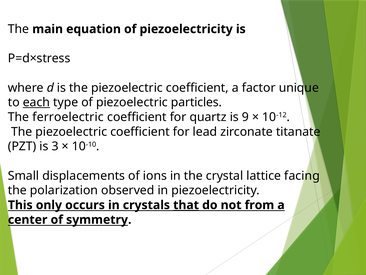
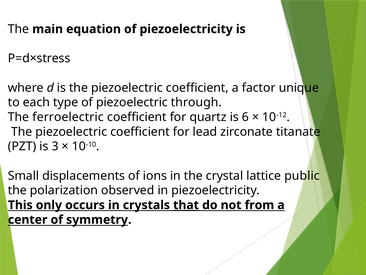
each underline: present -> none (36, 102)
particles: particles -> through (196, 102)
9: 9 -> 6 (245, 117)
facing: facing -> public (302, 175)
